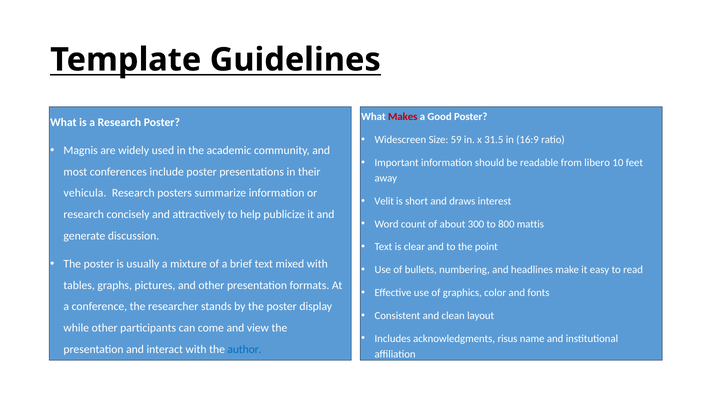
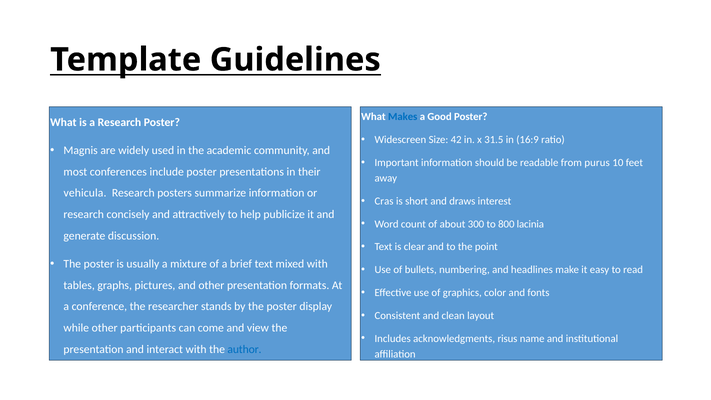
Makes colour: red -> blue (403, 117)
59: 59 -> 42 (456, 140)
libero: libero -> purus (597, 163)
Velit: Velit -> Cras (384, 201)
mattis: mattis -> lacinia (530, 224)
